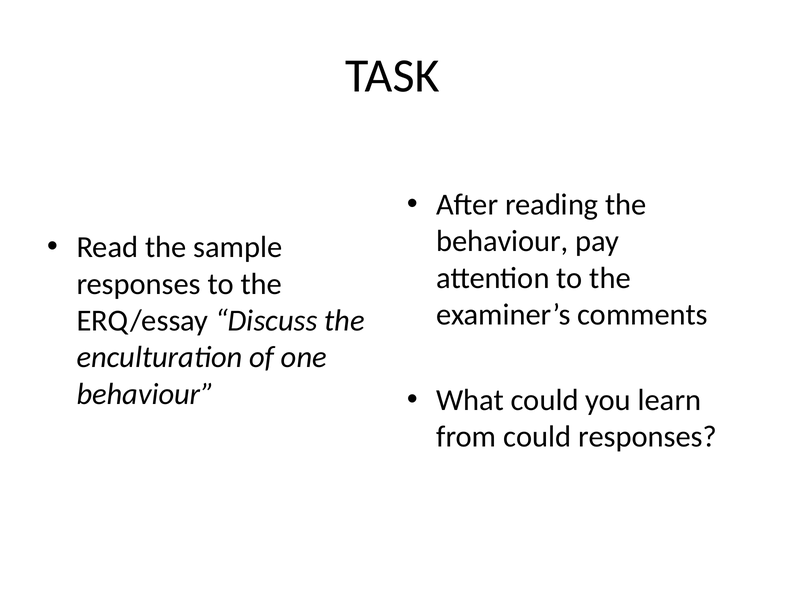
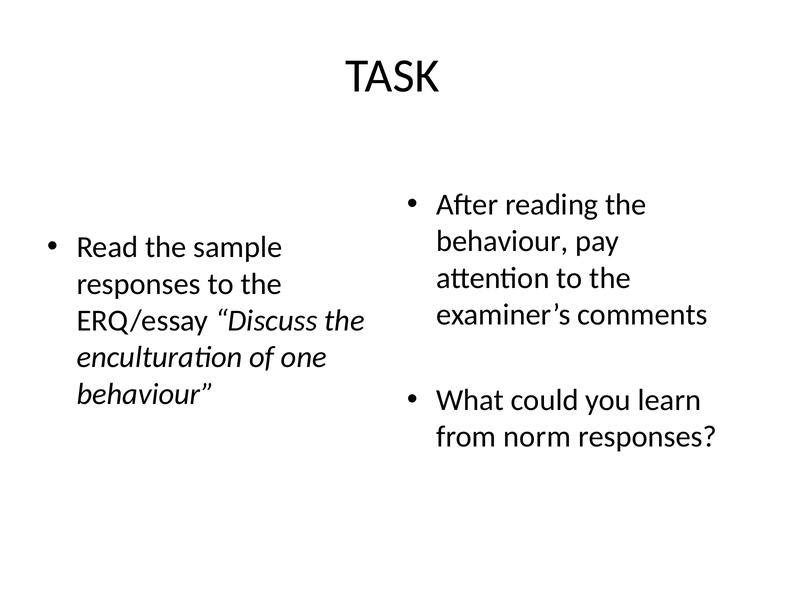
from could: could -> norm (537, 437)
